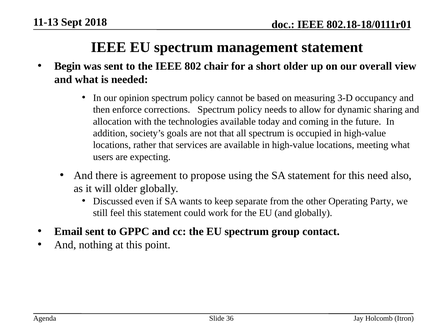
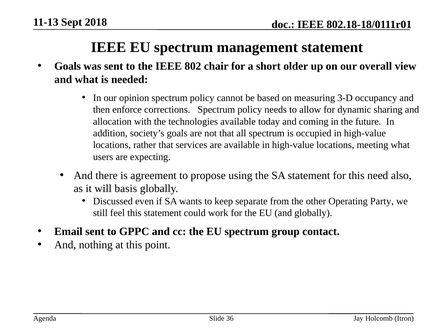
Begin: Begin -> Goals (68, 66)
will older: older -> basis (126, 189)
